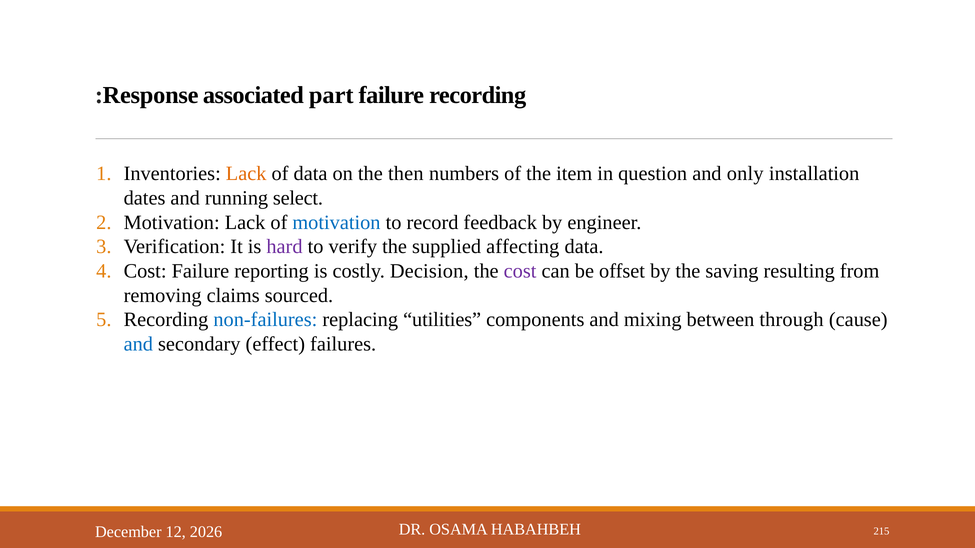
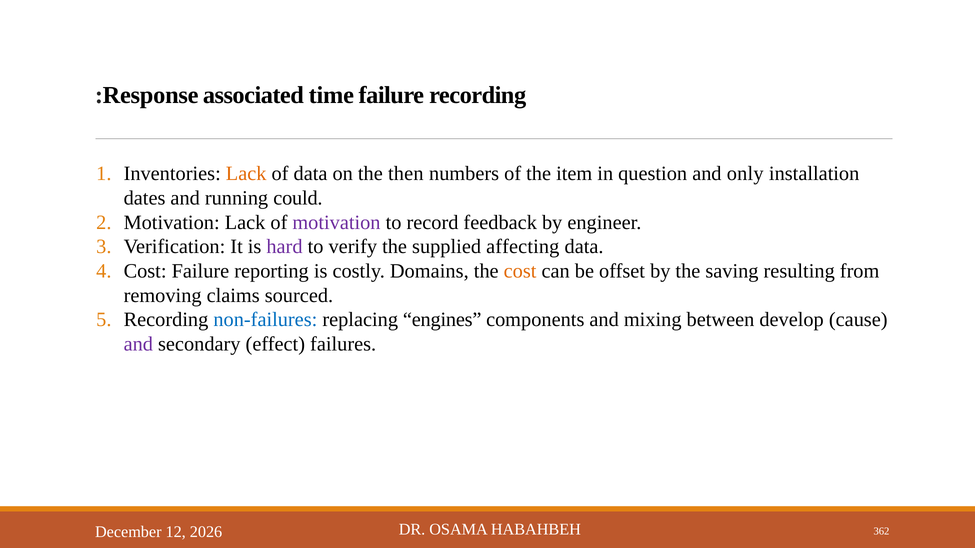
part: part -> time (331, 95)
select: select -> could (298, 198)
motivation colour: blue -> purple (336, 222)
Decision: Decision -> Domains (429, 271)
cost colour: purple -> orange (520, 271)
utilities: utilities -> engines (442, 320)
through: through -> develop (792, 320)
and colour: blue -> purple (138, 344)
215: 215 -> 362 (881, 532)
